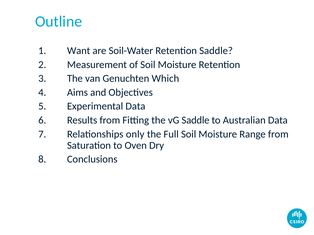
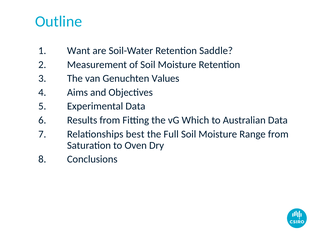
Which: Which -> Values (165, 79)
vG Saddle: Saddle -> Which (195, 120)
only: only -> best (135, 134)
